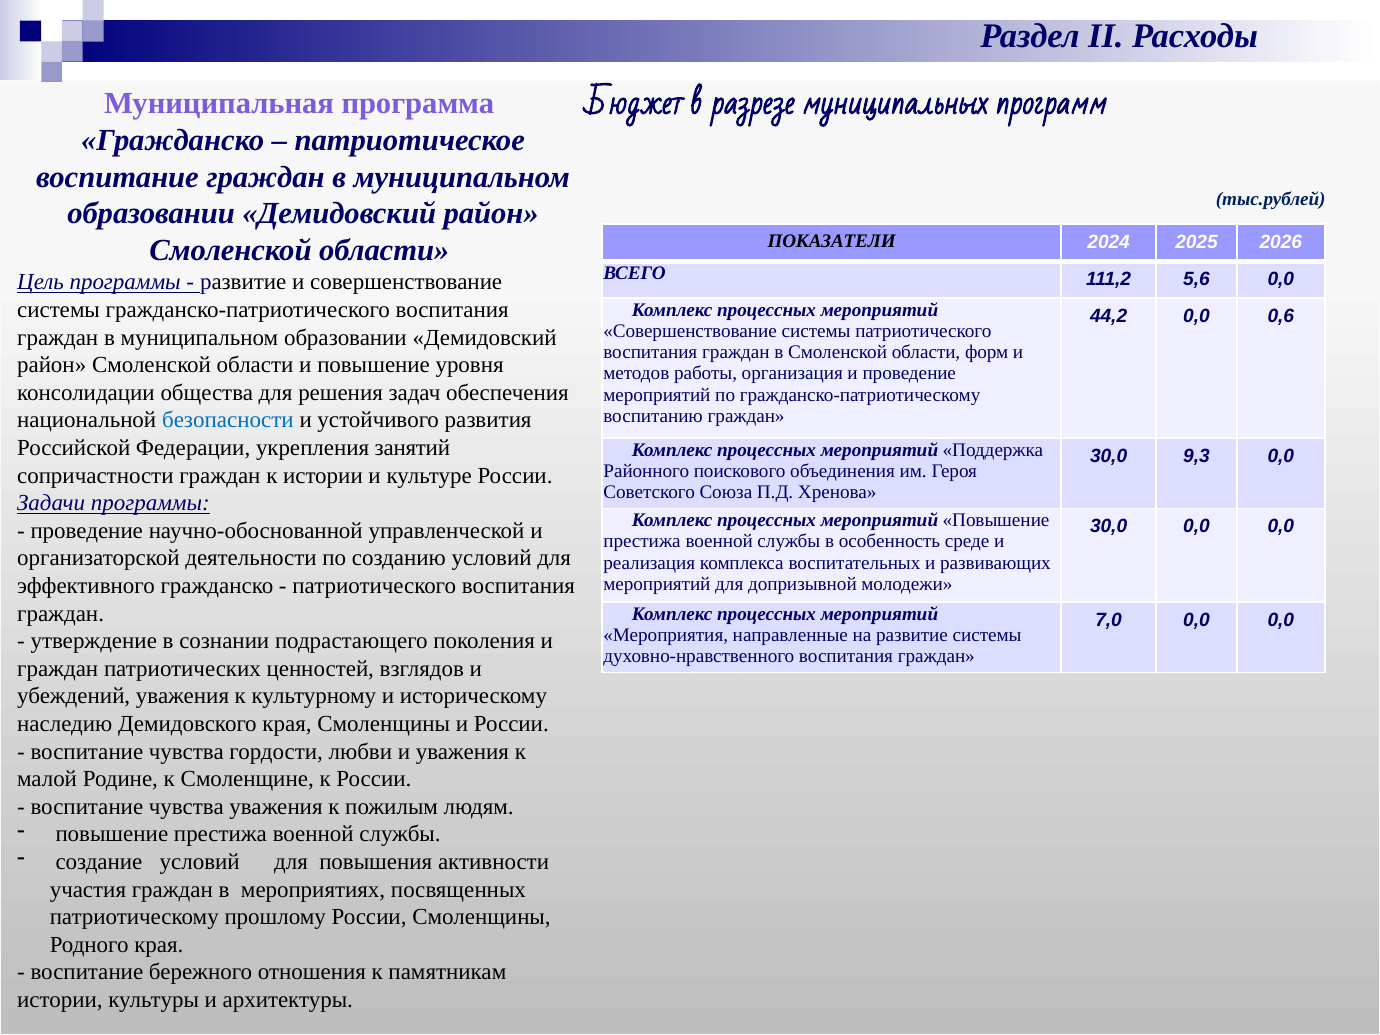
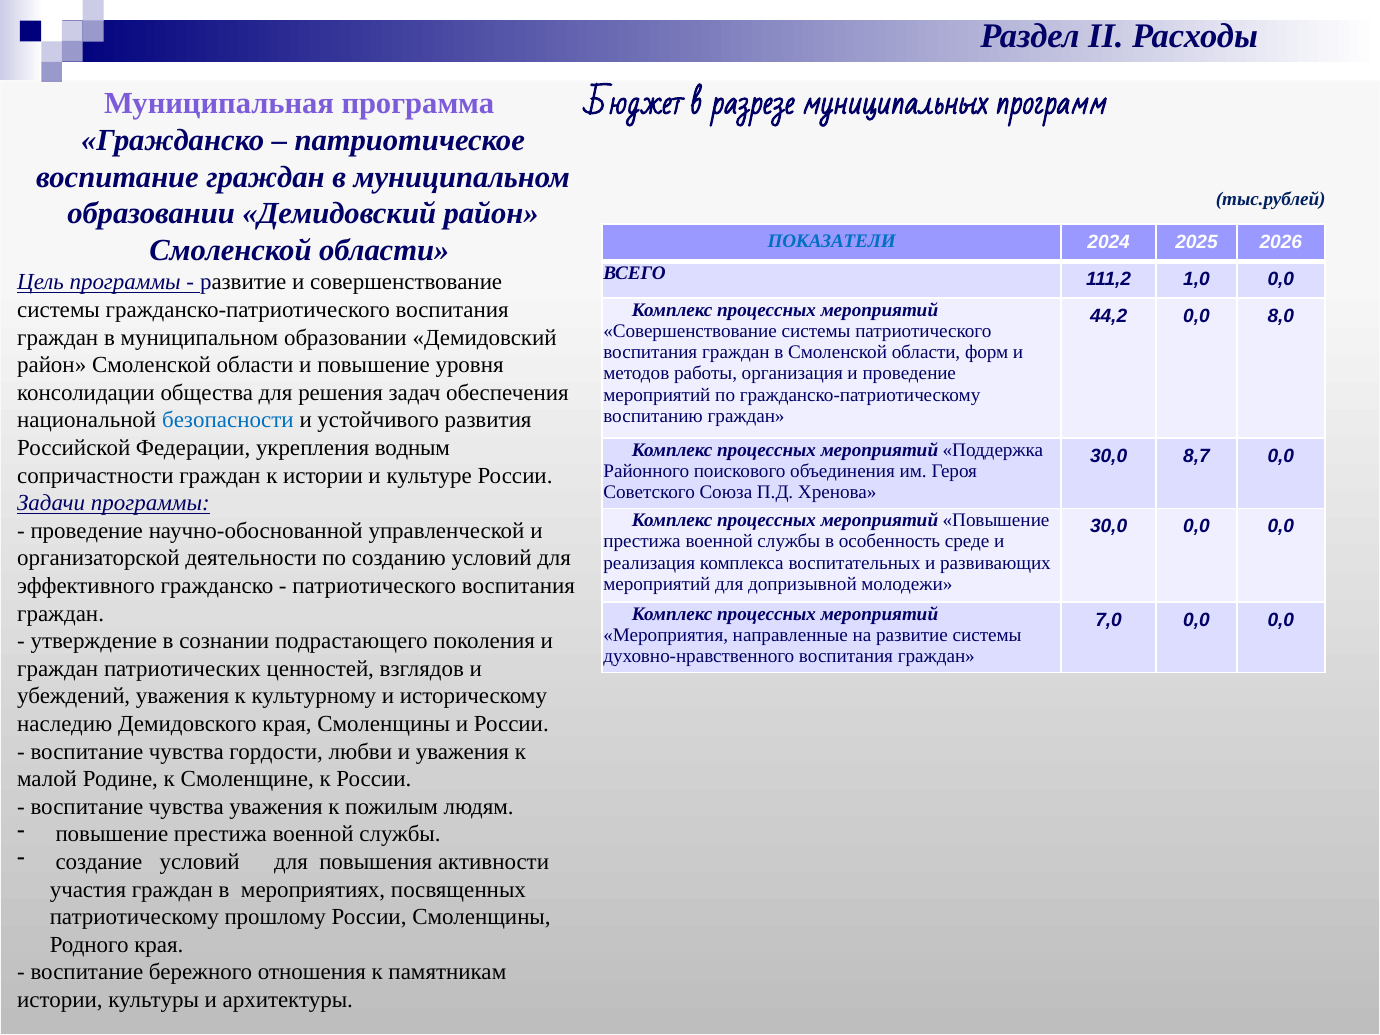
ПОКАЗАТЕЛИ colour: black -> blue (832, 242)
5,6: 5,6 -> 1,0 (1197, 279)
0,6: 0,6 -> 8,0 (1281, 316)
занятий: занятий -> водным (412, 448)
9,3: 9,3 -> 8,7 (1197, 456)
